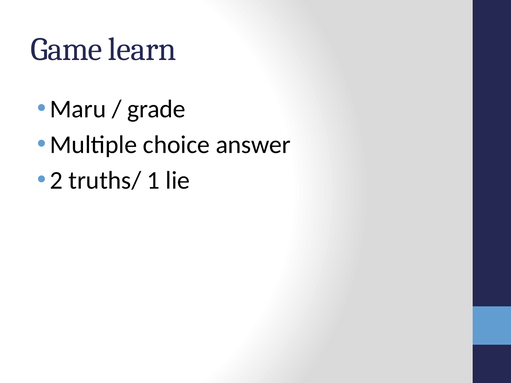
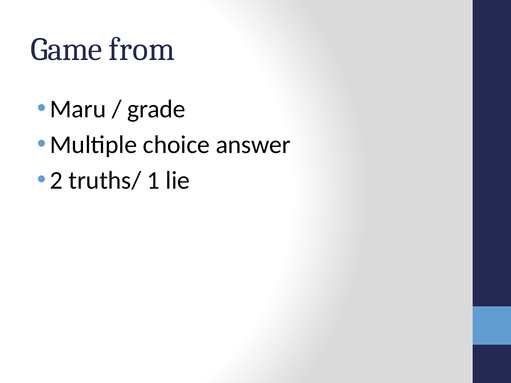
learn: learn -> from (142, 50)
